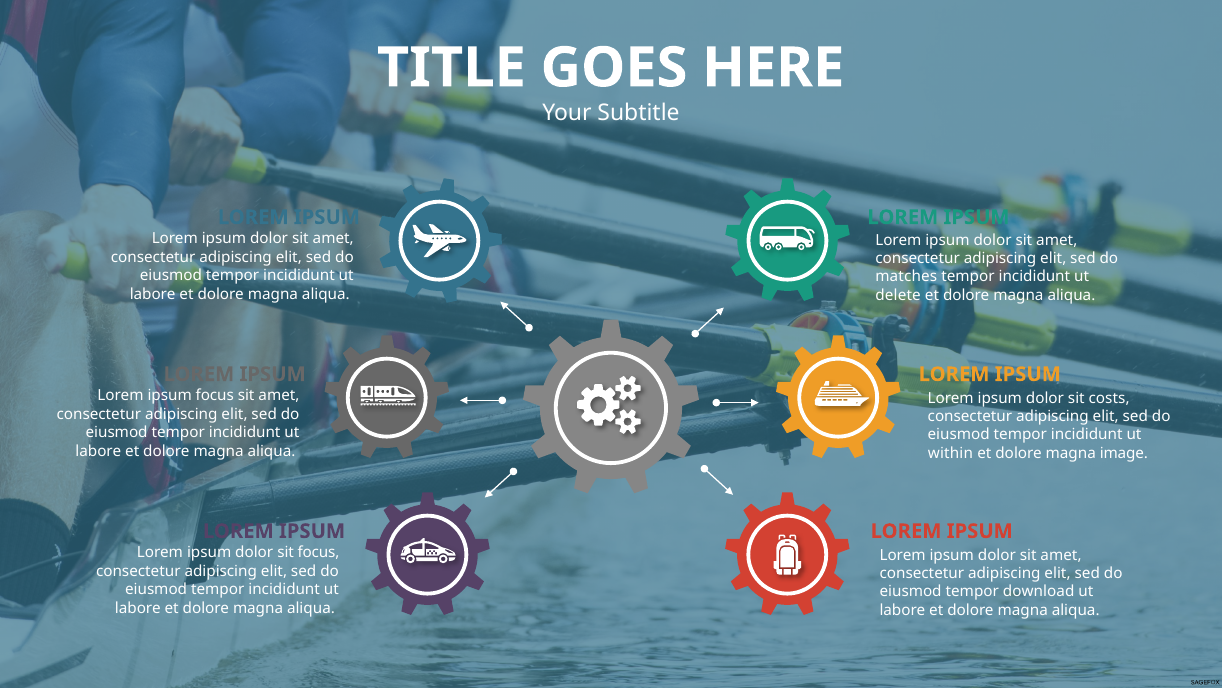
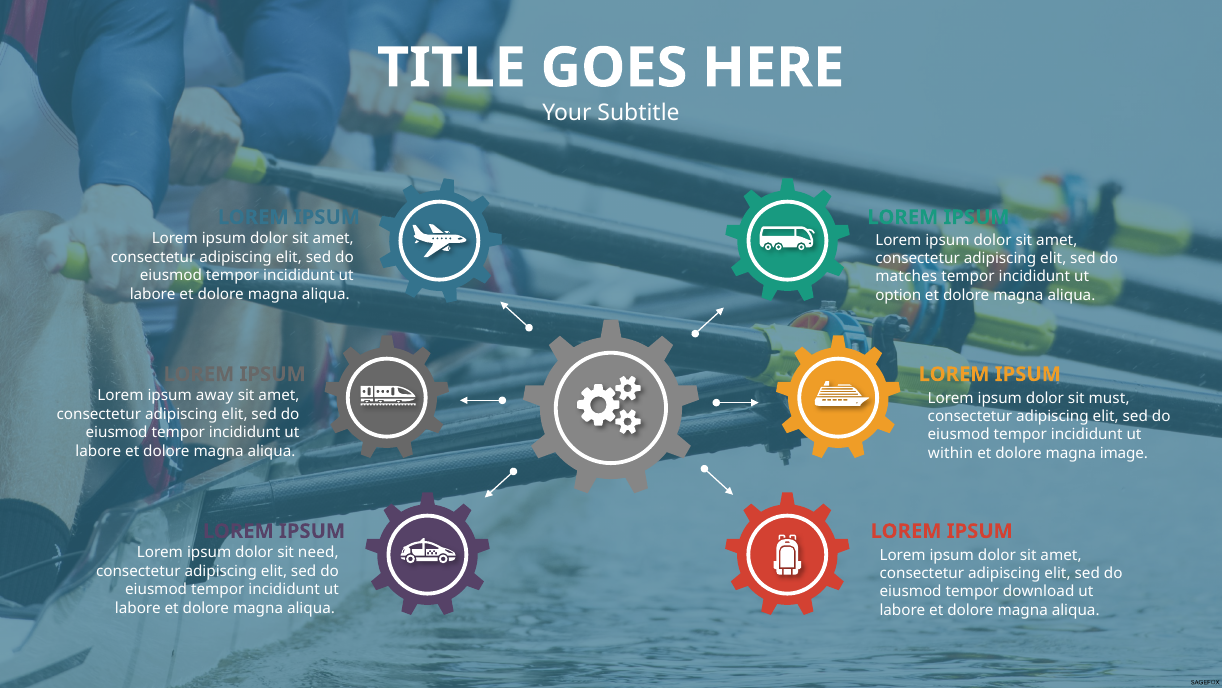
delete: delete -> option (898, 295)
ipsum focus: focus -> away (215, 396)
costs: costs -> must (1109, 398)
sit focus: focus -> need (318, 552)
